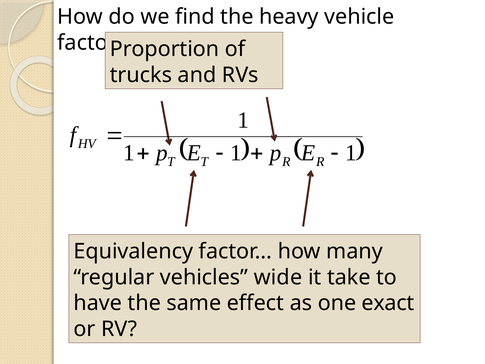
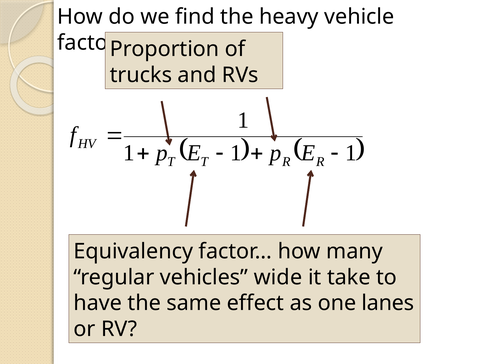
exact: exact -> lanes (388, 303)
